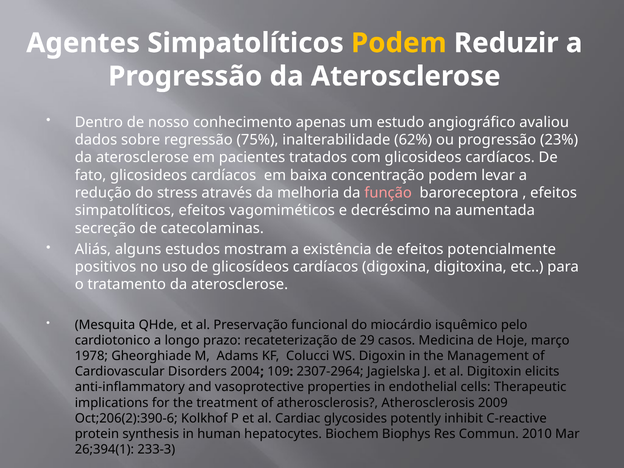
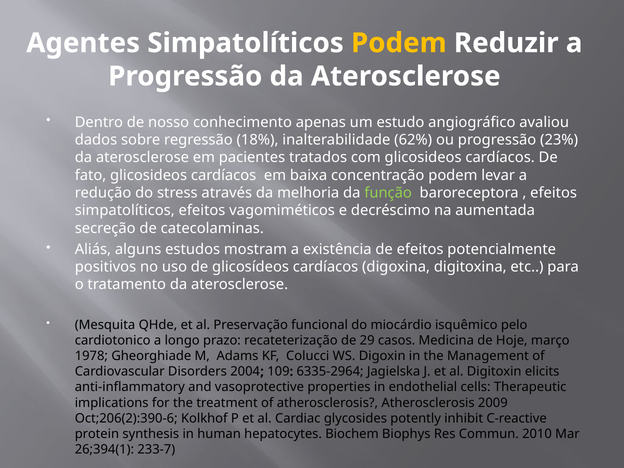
75%: 75% -> 18% (258, 140)
função colour: pink -> light green (388, 193)
2307-2964: 2307-2964 -> 6335-2964 (330, 372)
233-3: 233-3 -> 233-7 (156, 450)
